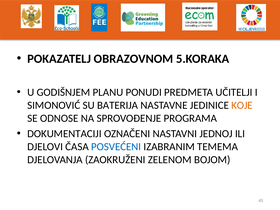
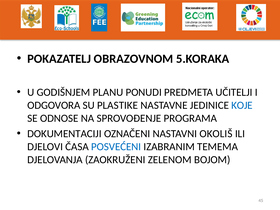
SIMONOVIĆ: SIMONOVIĆ -> ODGOVORA (54, 105)
BATERIJA: BATERIJA -> PLASTIKE (118, 105)
KOJE colour: orange -> blue (242, 105)
JEDNOJ: JEDNOJ -> OKOLIŠ (216, 134)
